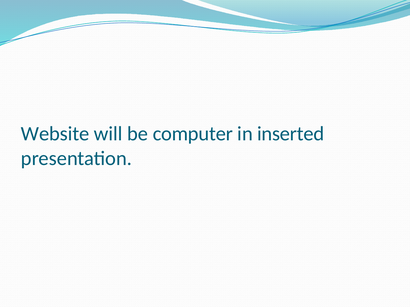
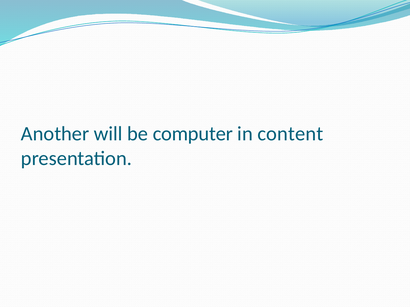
Website: Website -> Another (55, 134)
inserted: inserted -> content (290, 134)
